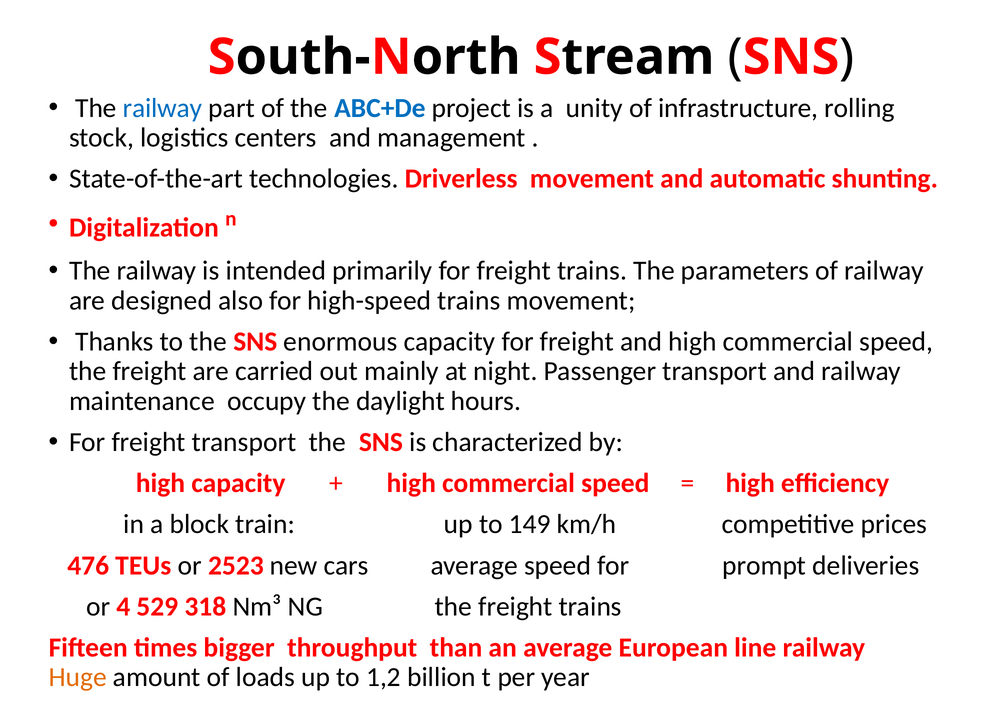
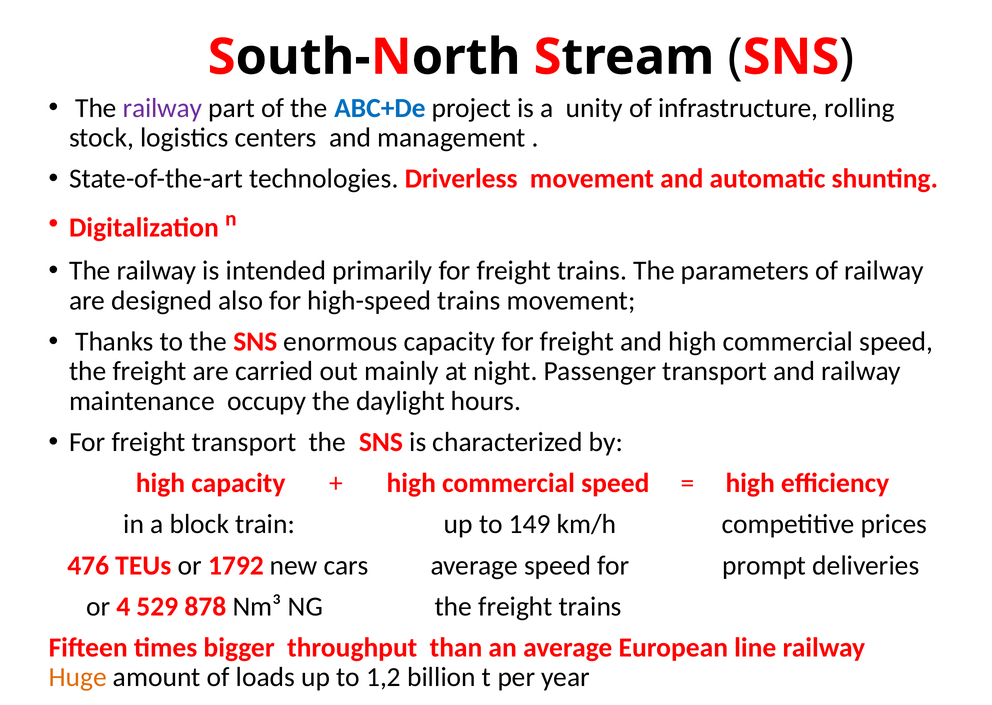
railway colour: blue -> purple (163, 108)
2523: 2523 -> 1792 (236, 566)
318: 318 -> 878 (205, 607)
